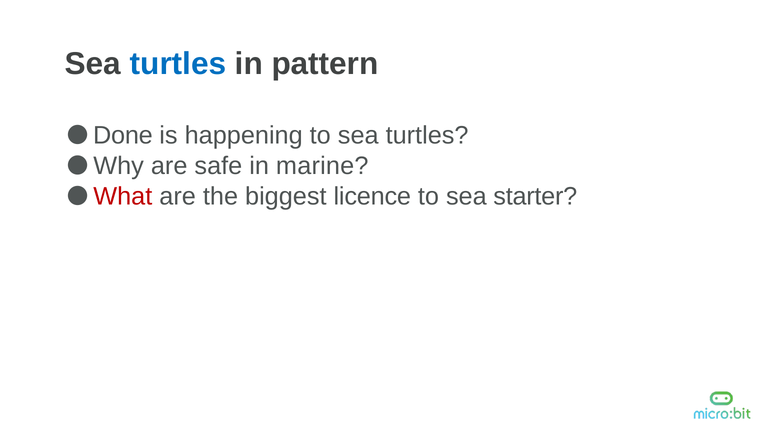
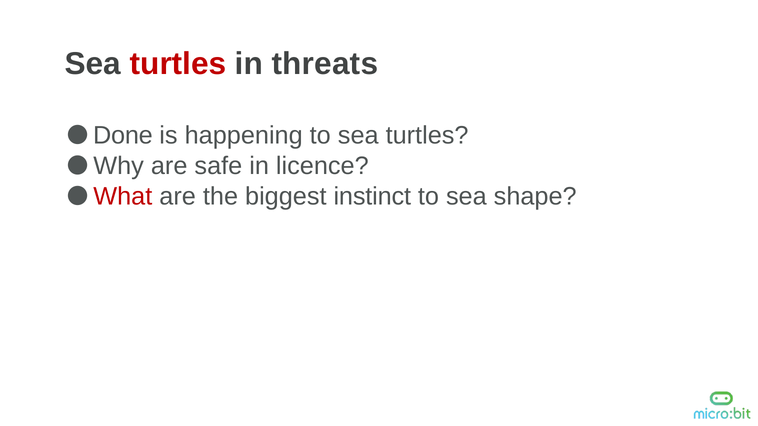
turtles colour: blue -> red (178, 64)
pattern: pattern -> threats (325, 64)
marine: marine -> licence (322, 166)
licence: licence -> instinct (372, 196)
starter: starter -> shape (535, 196)
